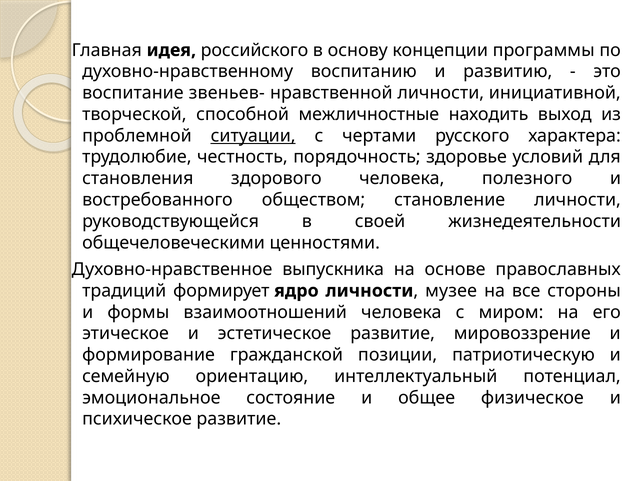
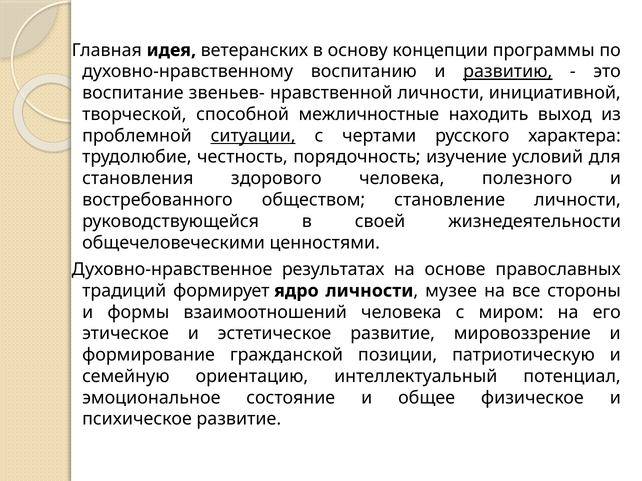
российского: российского -> ветеранских (254, 50)
развитию underline: none -> present (508, 72)
здоровье: здоровье -> изучение (467, 157)
выпускника: выпускника -> результатах (333, 270)
